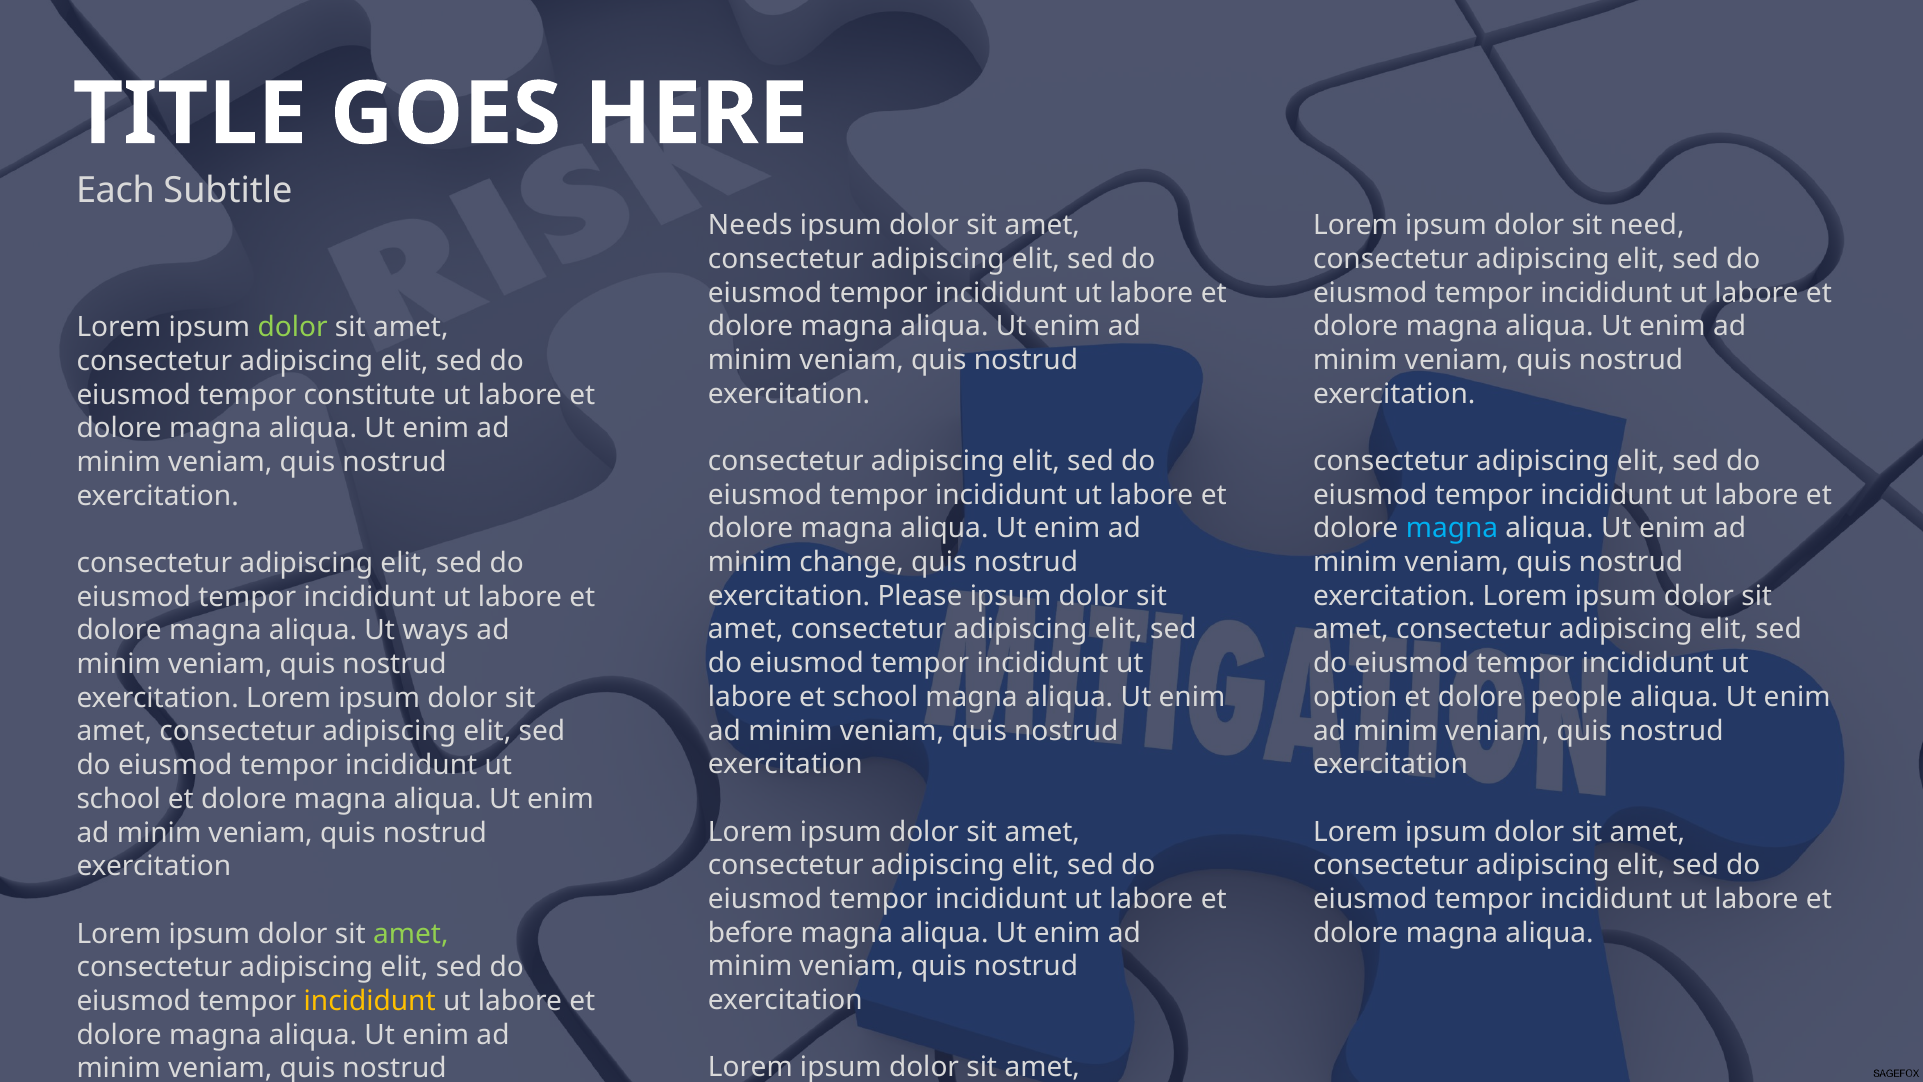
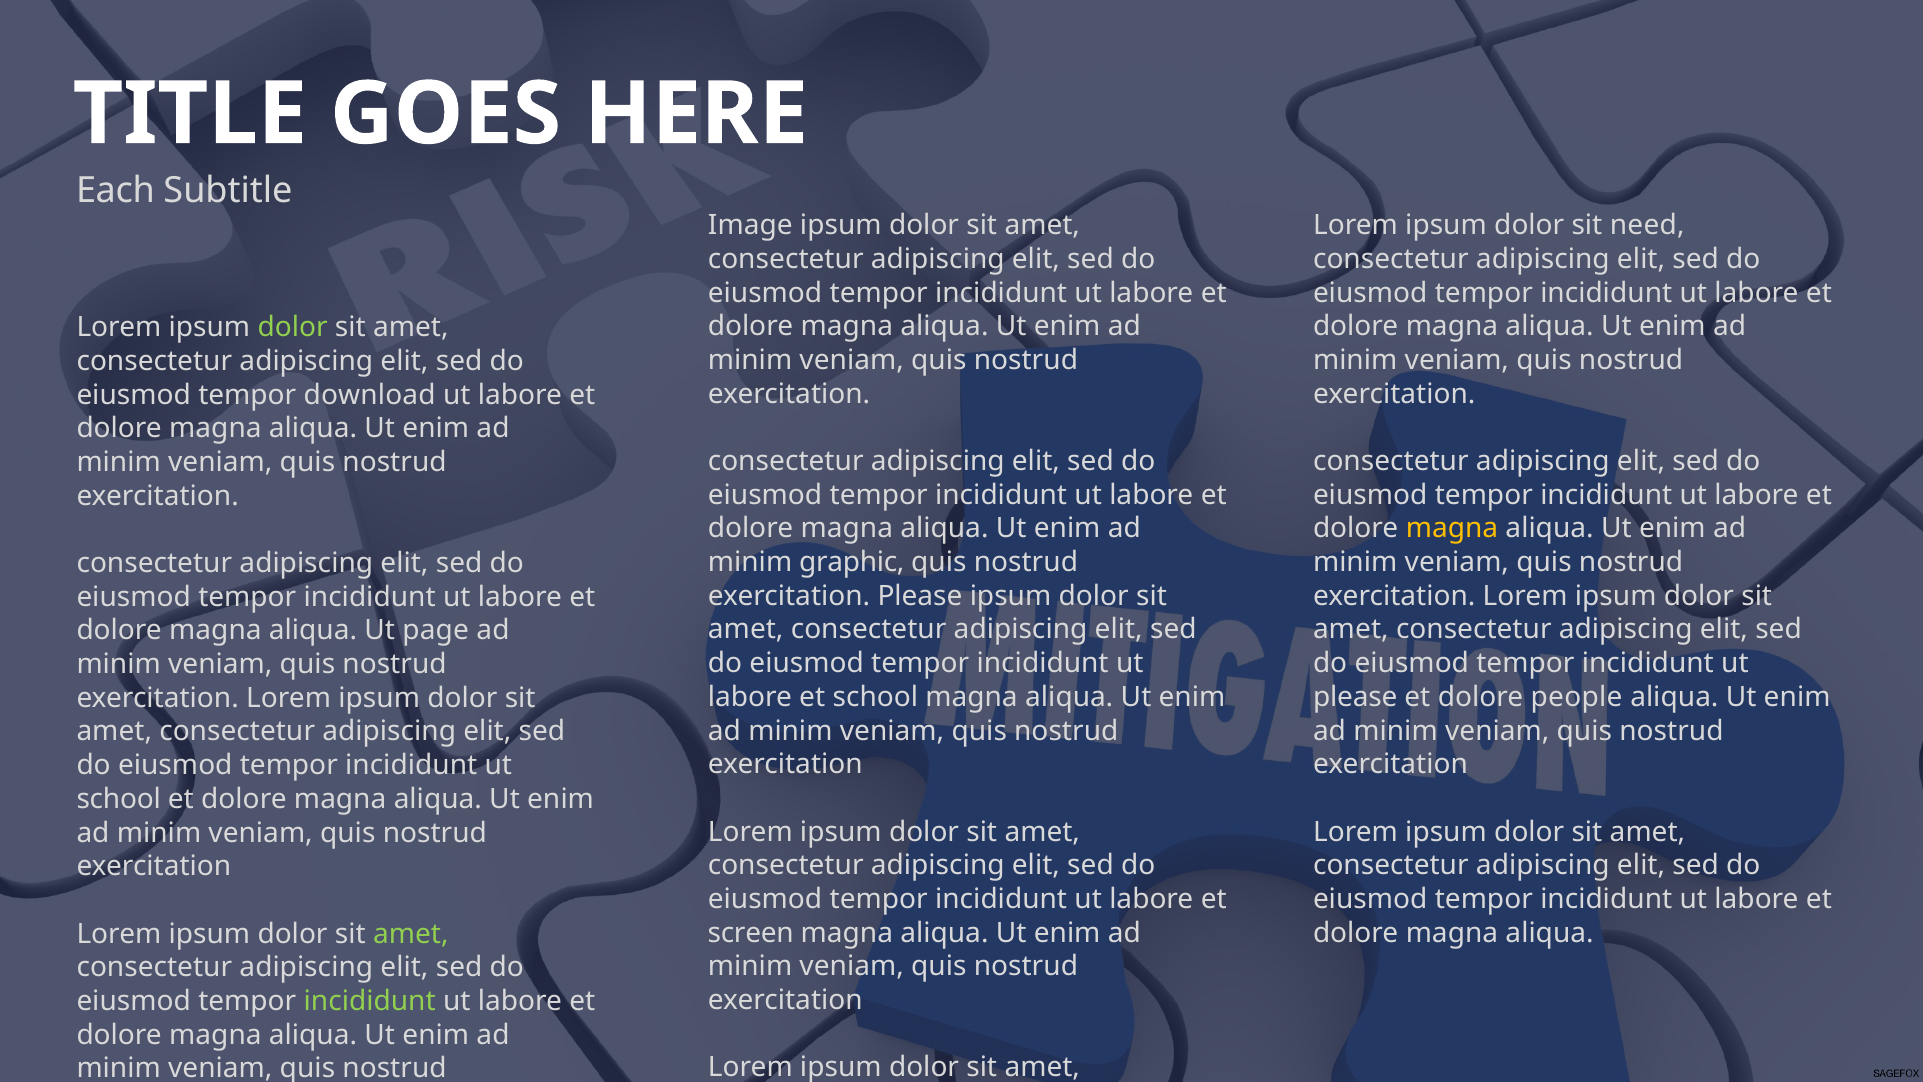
Needs: Needs -> Image (750, 225)
constitute: constitute -> download (370, 395)
magna colour: light blue -> yellow (1452, 529)
change: change -> graphic (852, 562)
ways: ways -> page (436, 630)
option: option -> please (1355, 697)
before: before -> screen (751, 933)
incididunt colour: yellow -> light green (370, 1001)
